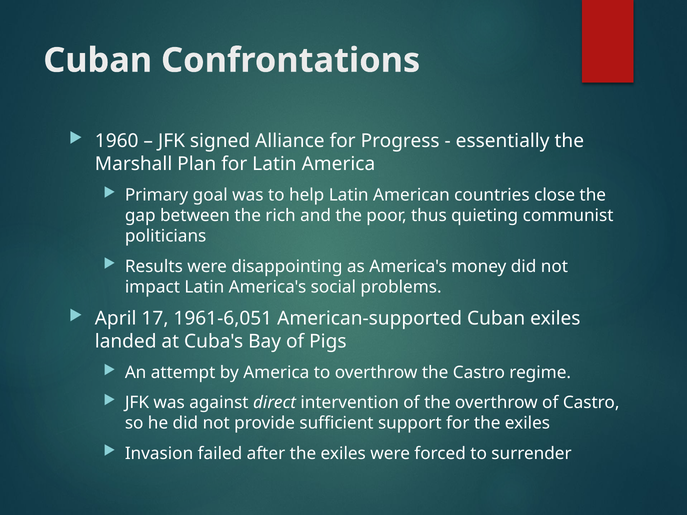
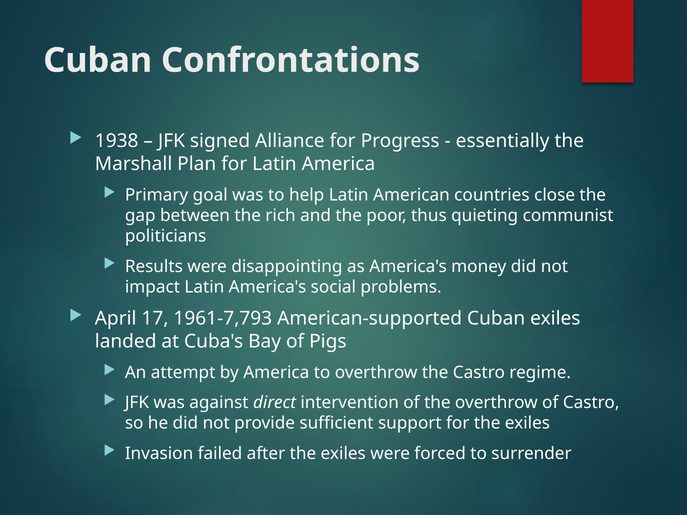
1960: 1960 -> 1938 (117, 141)
1961-6,051: 1961-6,051 -> 1961-7,793 (223, 319)
